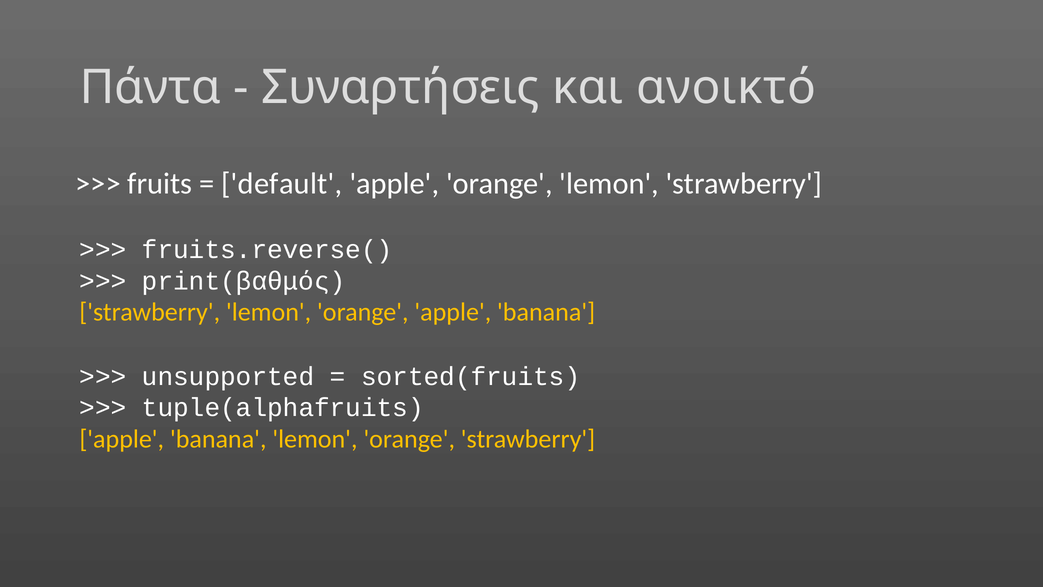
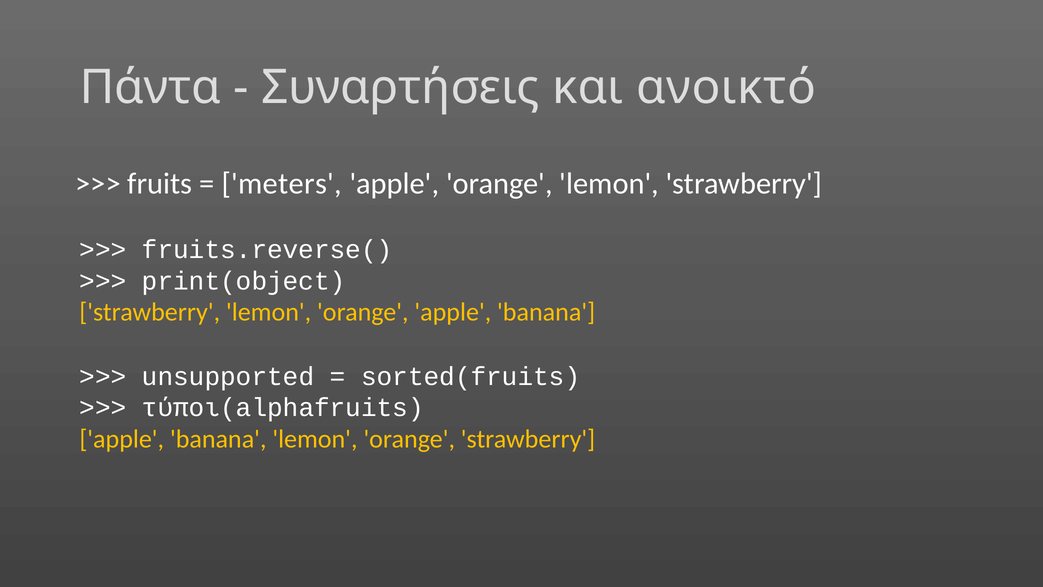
default: default -> meters (282, 183)
print(βαθμός: print(βαθμός -> print(object (244, 281)
tuple(alphafruits: tuple(alphafruits -> τύποι(alphafruits (283, 408)
